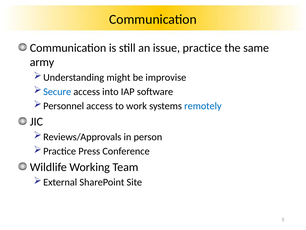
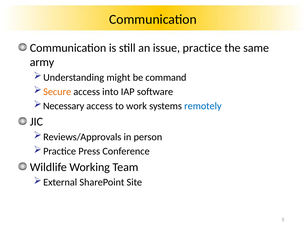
improvise: improvise -> command (166, 77)
Secure colour: blue -> orange (57, 92)
Personnel: Personnel -> Necessary (64, 106)
